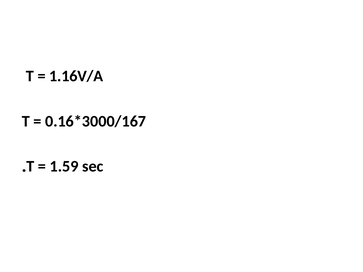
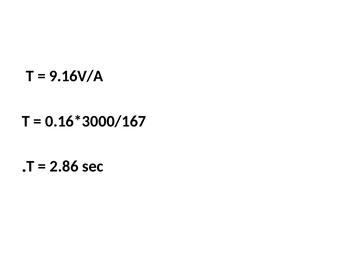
1.16V/A: 1.16V/A -> 9.16V/A (76, 76)
1.59: 1.59 -> 2.86 (64, 167)
